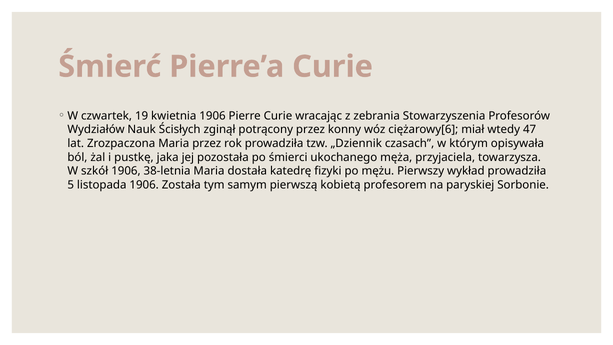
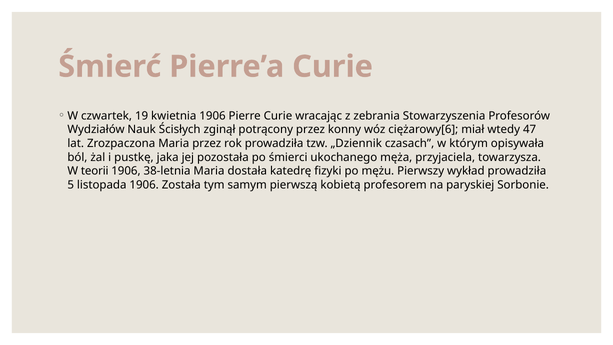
szkół: szkół -> teorii (95, 171)
